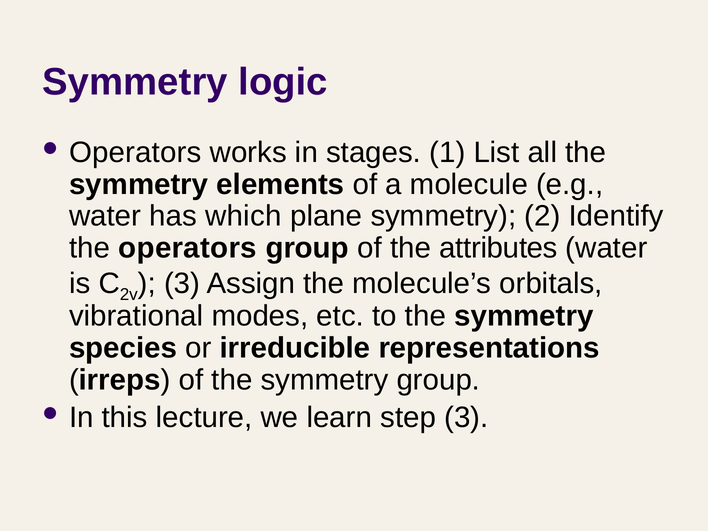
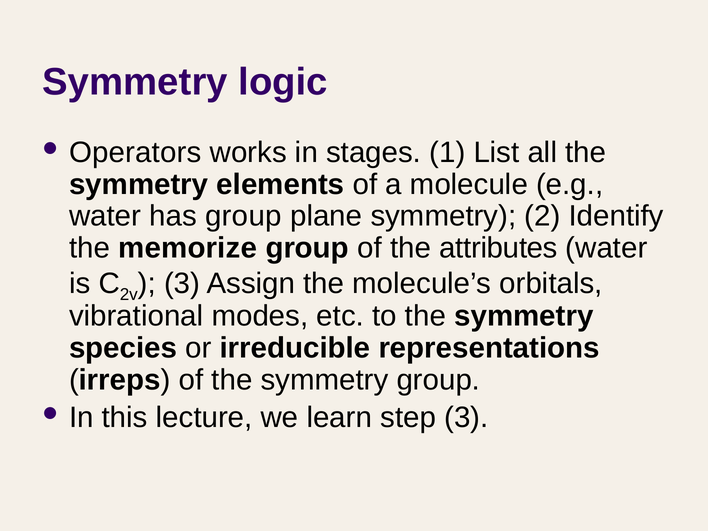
has which: which -> group (243, 216)
the operators: operators -> memorize (188, 248)
